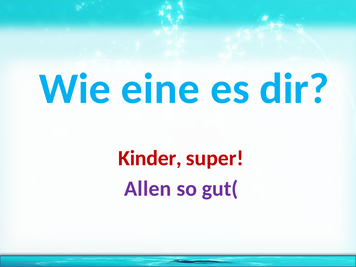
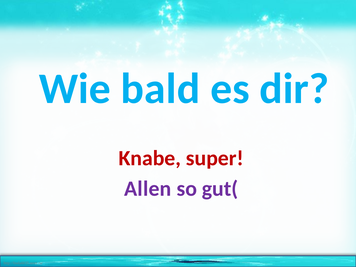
eine: eine -> bald (160, 89)
Kinder: Kinder -> Knabe (150, 158)
